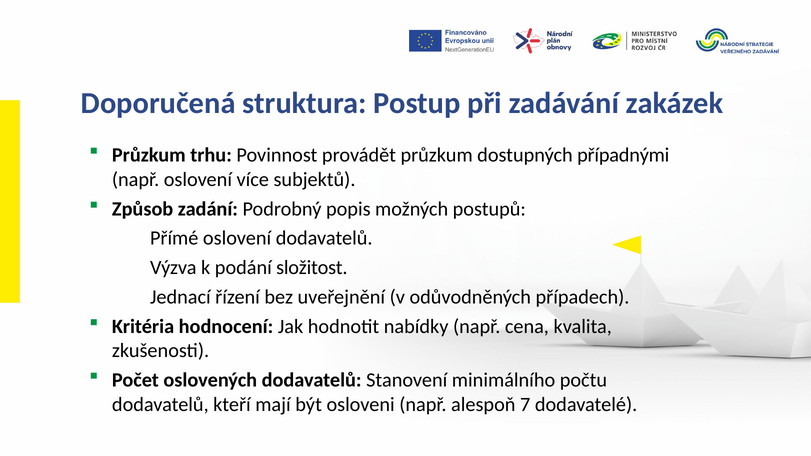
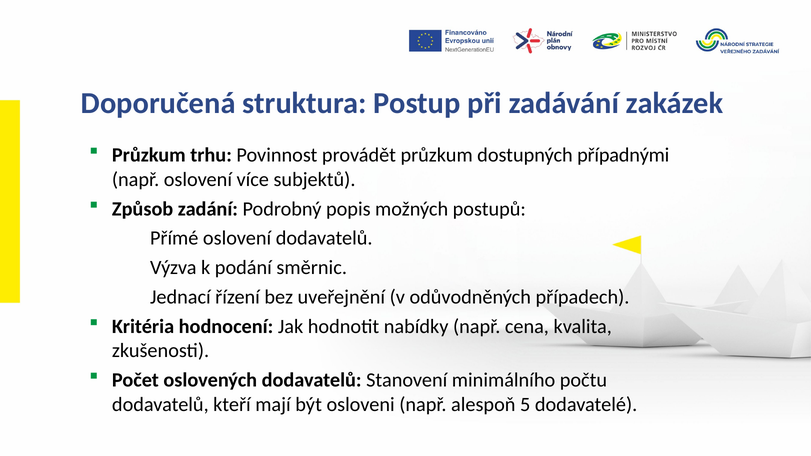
složitost: složitost -> směrnic (312, 268)
7: 7 -> 5 (525, 405)
